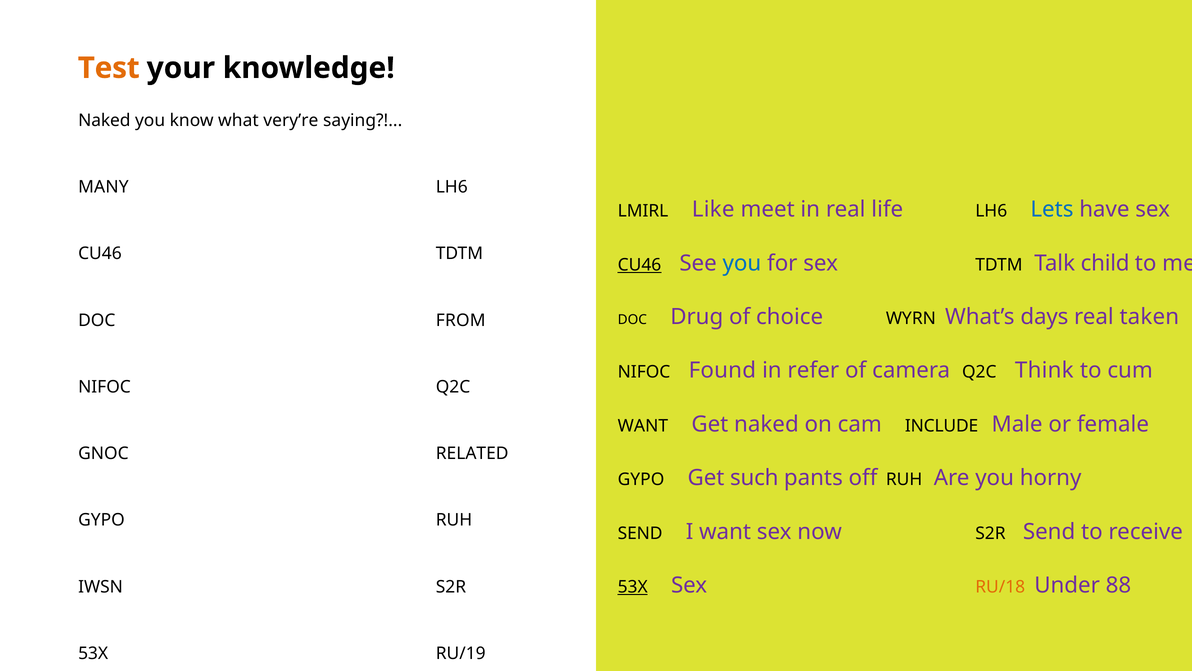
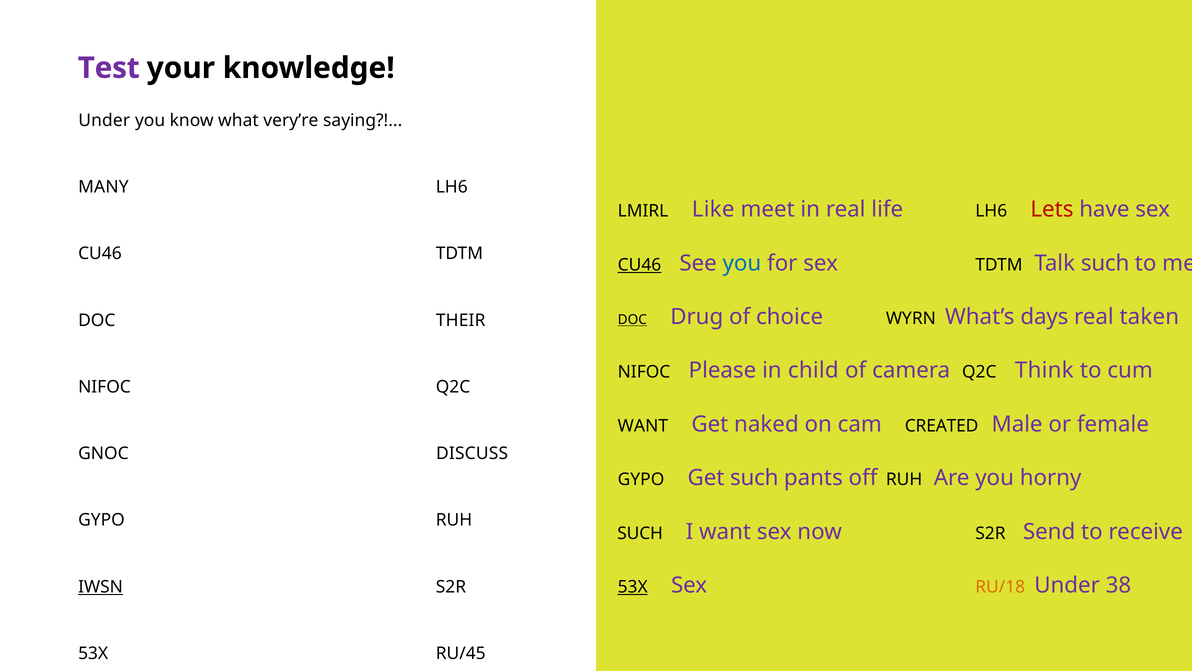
Test colour: orange -> purple (109, 68)
Naked: Naked -> Under (104, 120)
Lets colour: blue -> red (1052, 209)
Talk child: child -> such (1105, 263)
FROM: FROM -> THEIR (461, 320)
DOC underline: none -> present (632, 320)
Found: Found -> Please (722, 370)
refer: refer -> child (813, 370)
INCLUDE: INCLUDE -> CREATED (942, 426)
RELATED: RELATED -> DISCUSS (472, 453)
SEND: SEND -> SUCH (640, 533)
IWSN underline: none -> present (101, 586)
88: 88 -> 38 (1118, 585)
RU/19: RU/19 -> RU/45 (461, 653)
